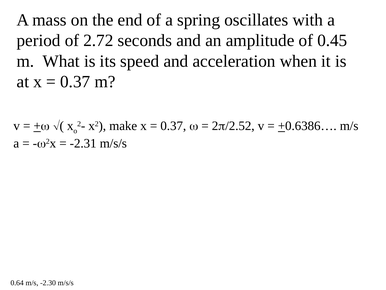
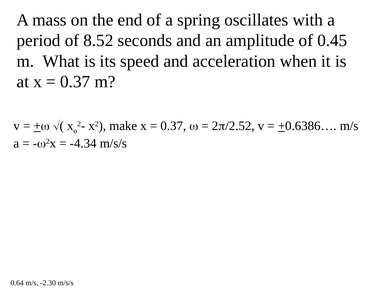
2.72: 2.72 -> 8.52 (98, 40)
-2.31: -2.31 -> -4.34 (83, 143)
